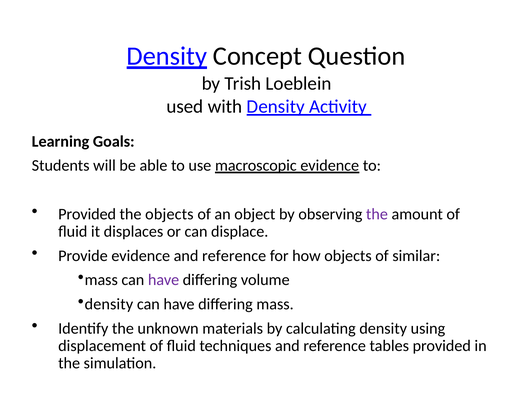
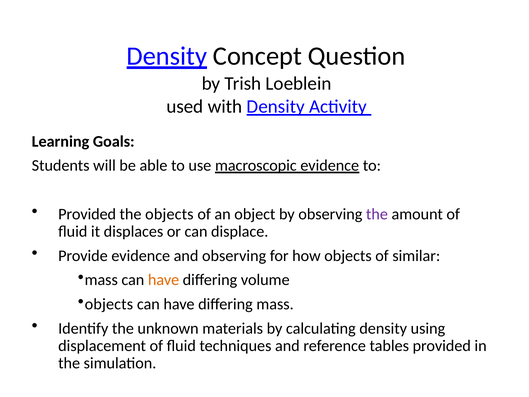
evidence and reference: reference -> observing (234, 256)
have colour: purple -> orange (164, 280)
density: density -> objects (109, 304)
